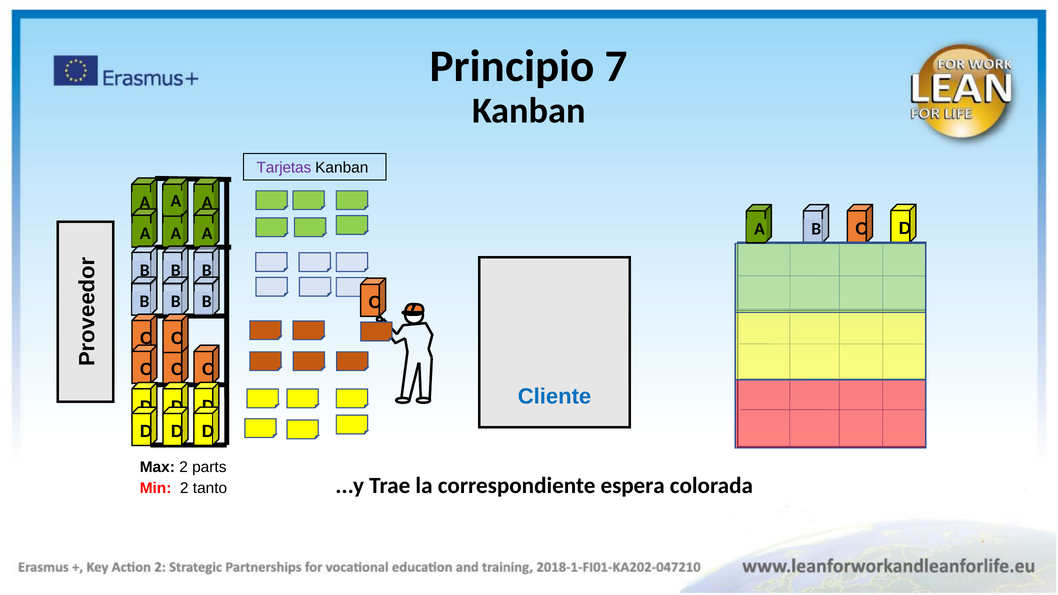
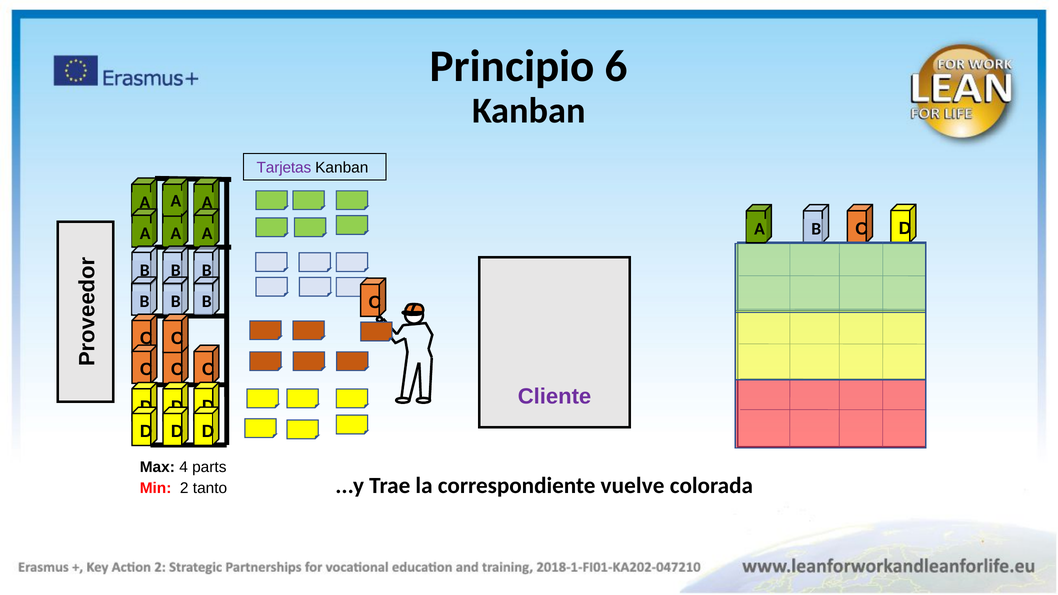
7: 7 -> 6 (616, 66)
Cliente colour: blue -> purple (555, 397)
Max 2: 2 -> 4 (184, 467)
espera: espera -> vuelve (633, 486)
